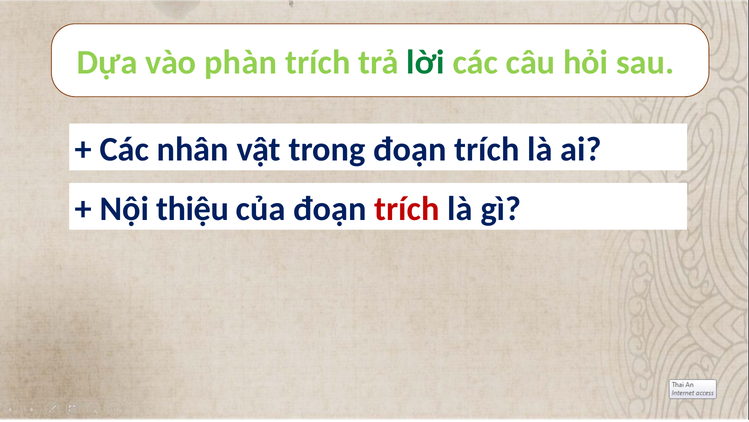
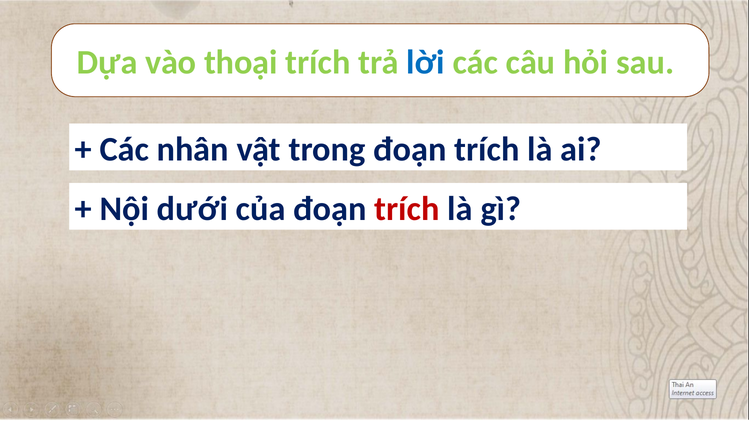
phàn: phàn -> thoại (241, 62)
lời colour: green -> blue (426, 62)
thiệu: thiệu -> dưới (192, 208)
